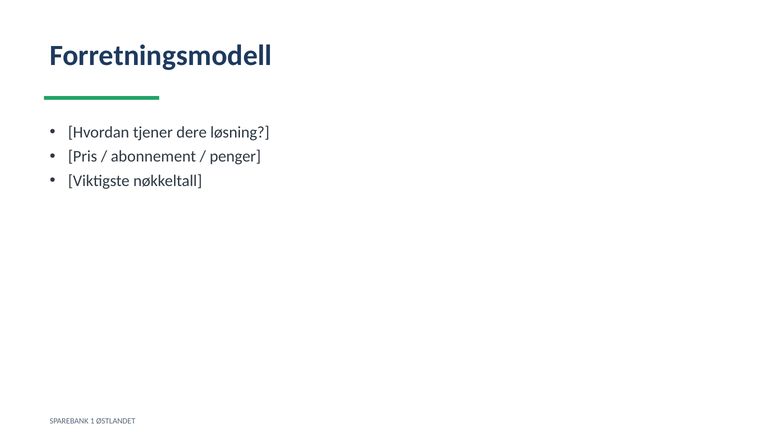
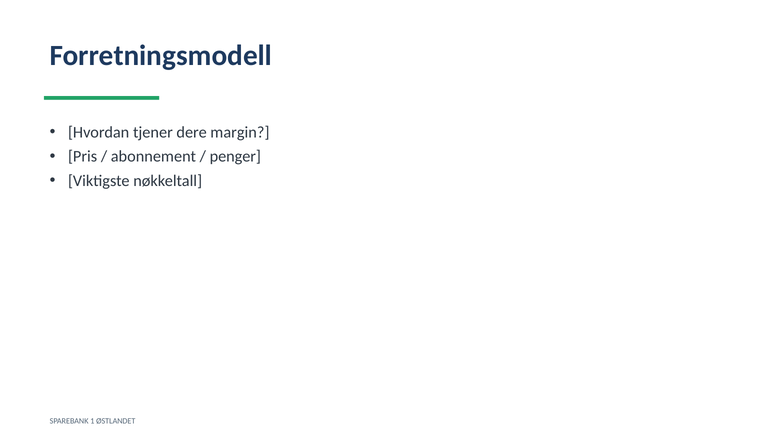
løsning: løsning -> margin (240, 132)
